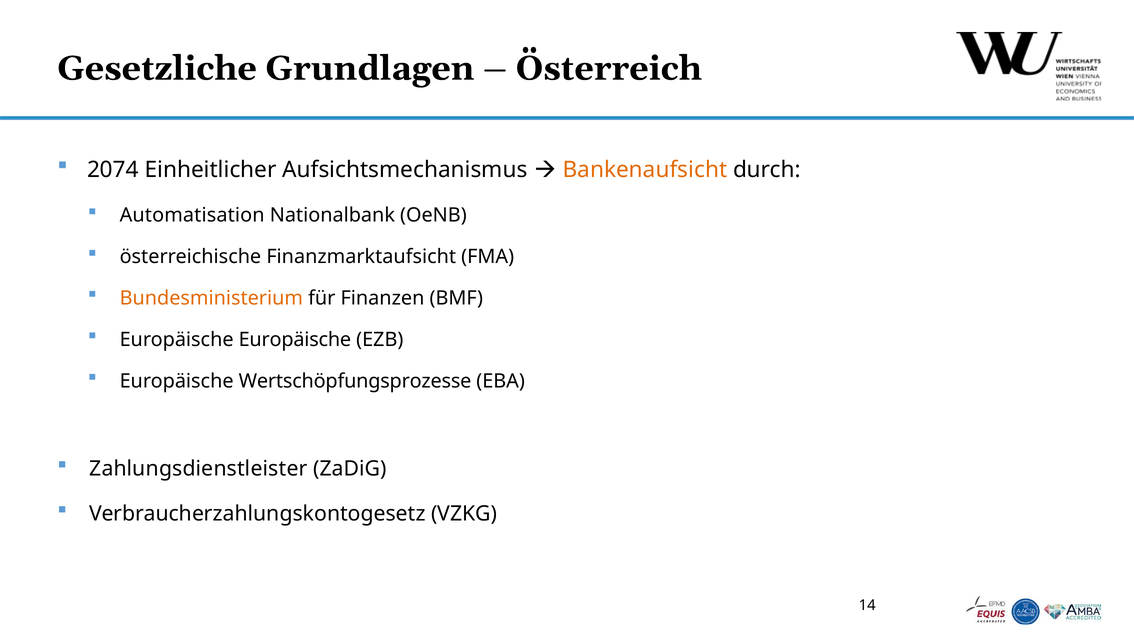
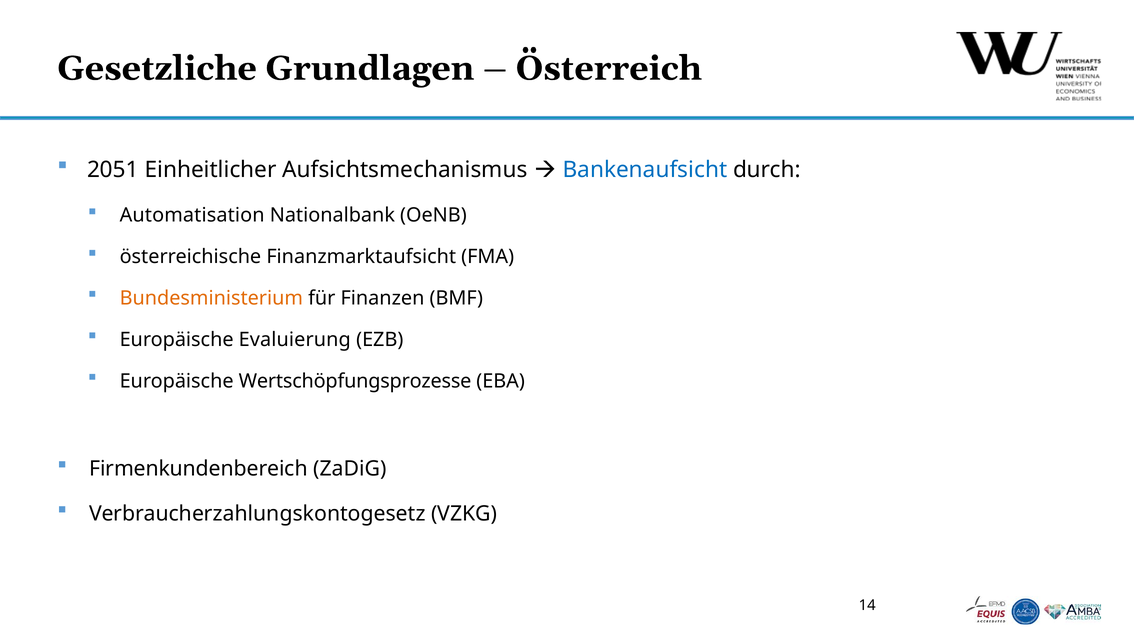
2074: 2074 -> 2051 (113, 170)
Bankenaufsicht colour: orange -> blue (645, 170)
Europäische Europäische: Europäische -> Evaluierung (295, 340)
Zahlungsdienstleister: Zahlungsdienstleister -> Firmenkundenbereich (198, 468)
